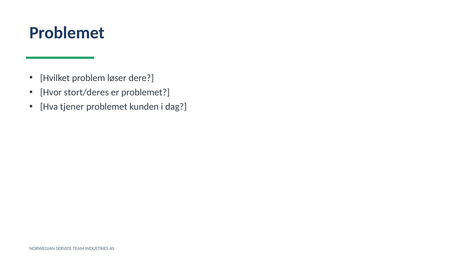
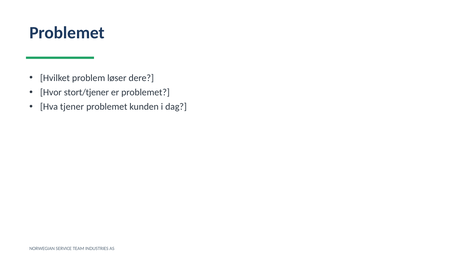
stort/deres: stort/deres -> stort/tjener (86, 92)
